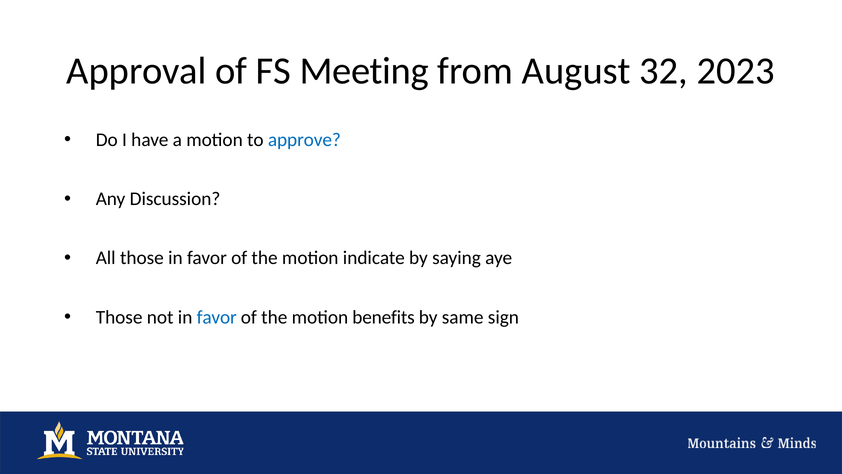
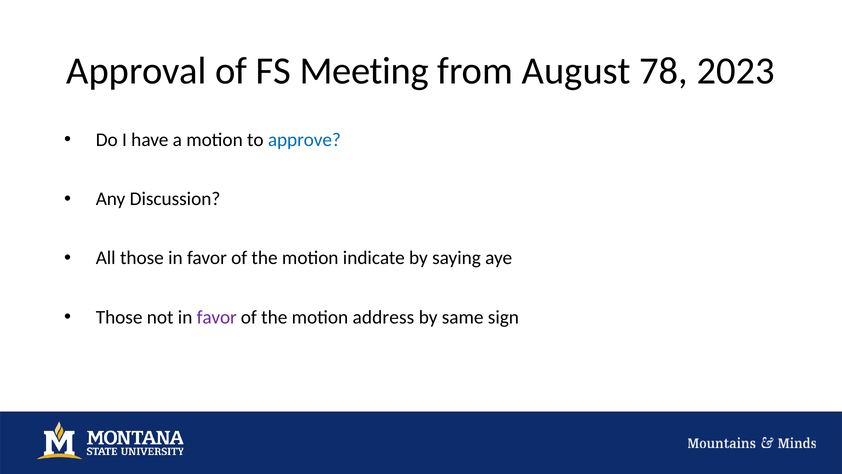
32: 32 -> 78 (663, 71)
favor colour: blue -> purple (217, 317)
benefits: benefits -> address (383, 317)
